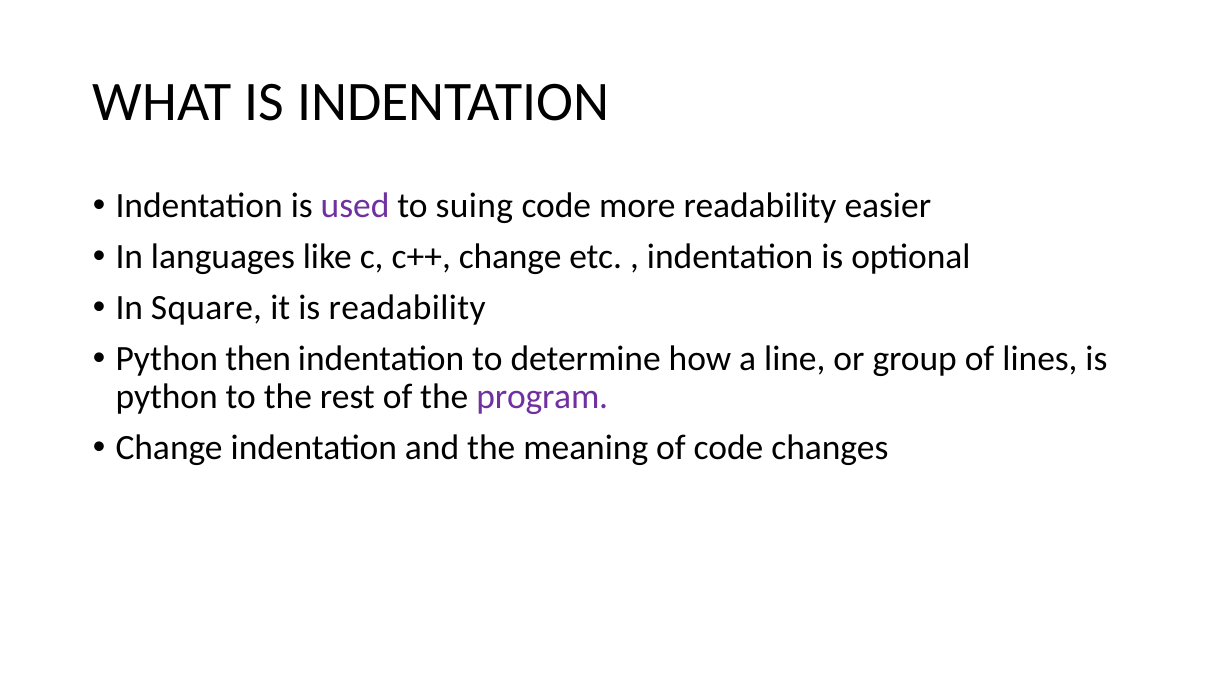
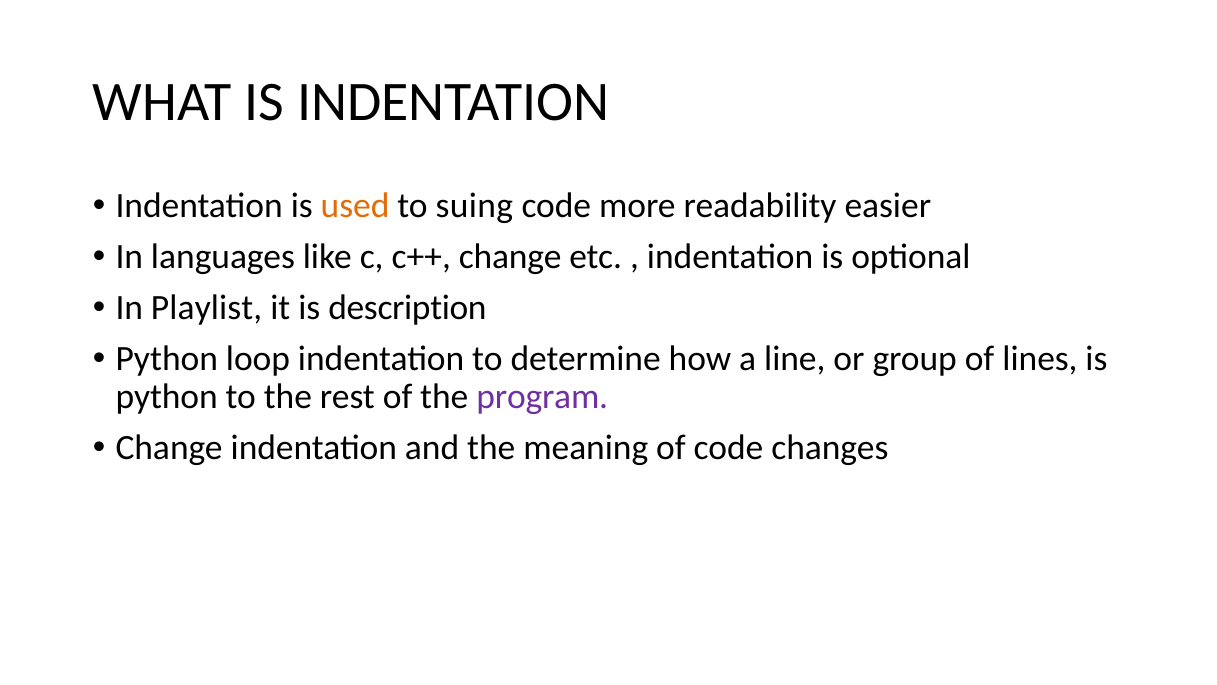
used colour: purple -> orange (355, 206)
Square: Square -> Playlist (207, 308)
is readability: readability -> description (407, 308)
then: then -> loop (258, 359)
